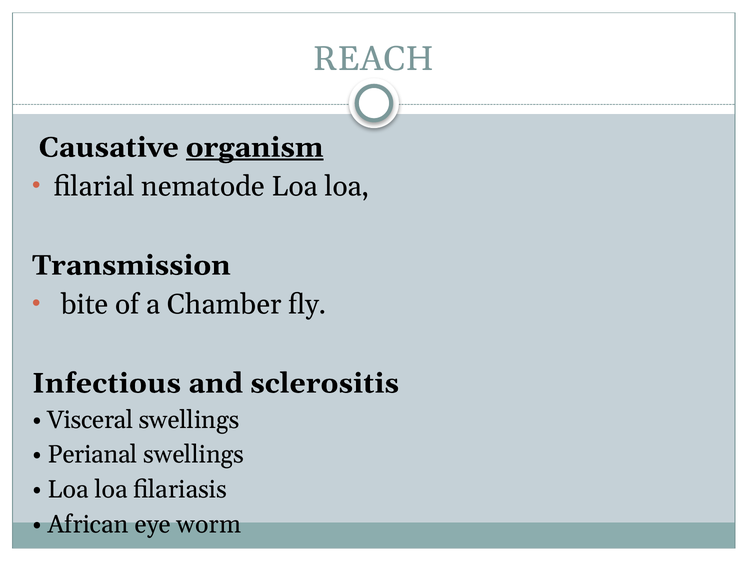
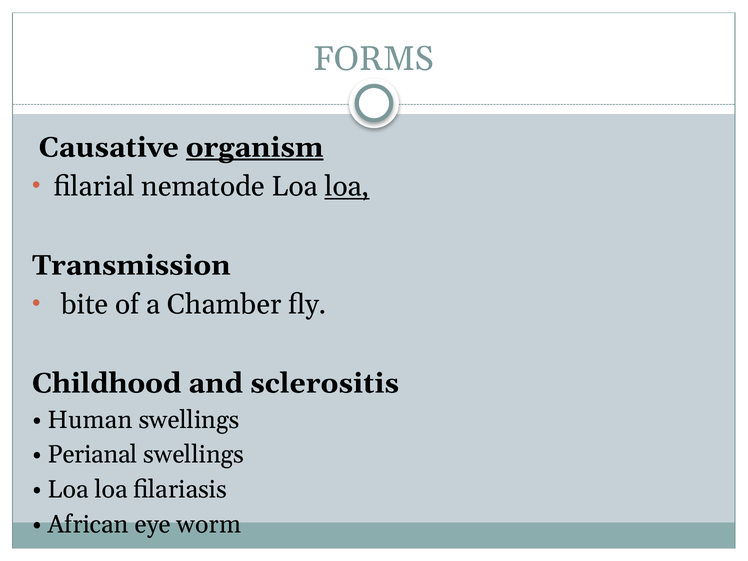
REACH: REACH -> FORMS (374, 59)
loa underline: none -> present (347, 187)
Infectious: Infectious -> Childhood (107, 383)
Visceral: Visceral -> Human (90, 420)
